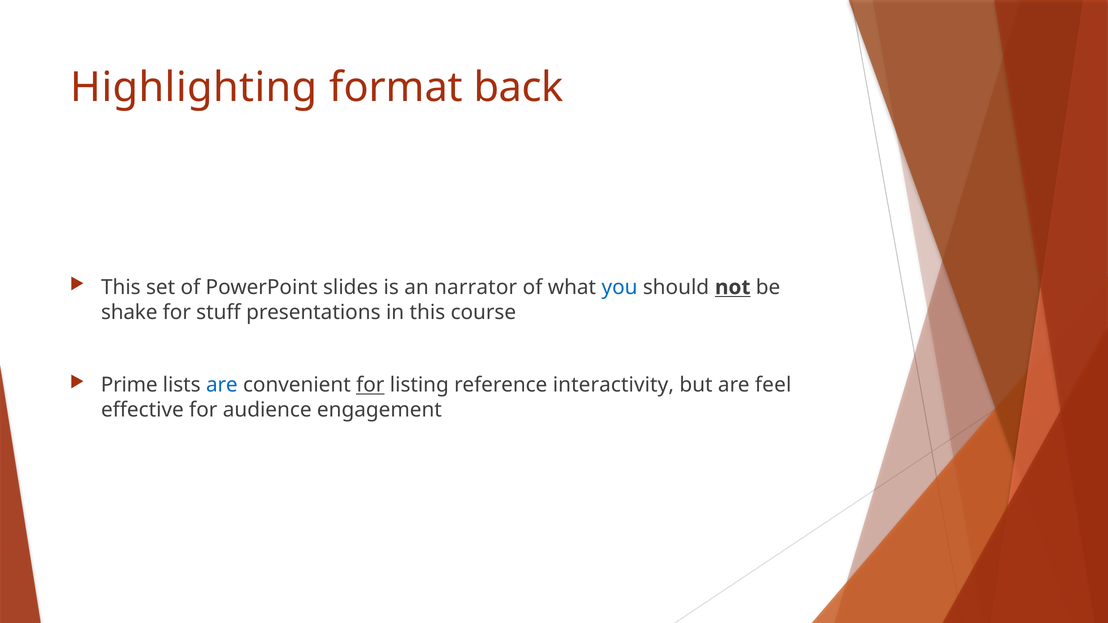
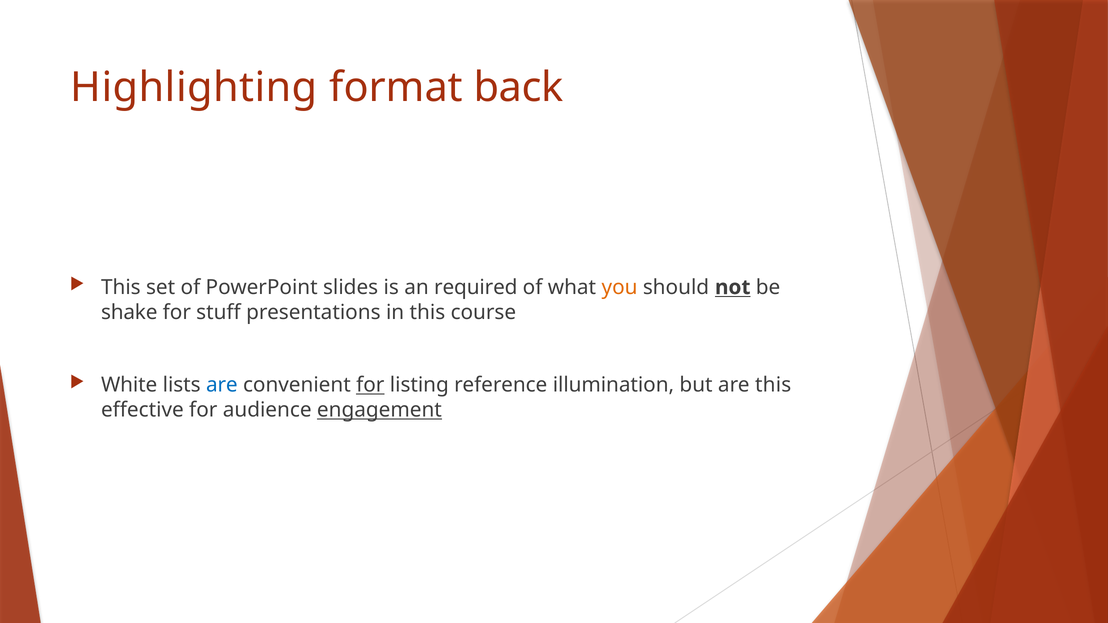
narrator: narrator -> required (476, 287)
you colour: blue -> orange (620, 287)
Prime: Prime -> White (129, 385)
interactivity: interactivity -> illumination (613, 385)
are feel: feel -> this (773, 385)
engagement underline: none -> present (379, 410)
